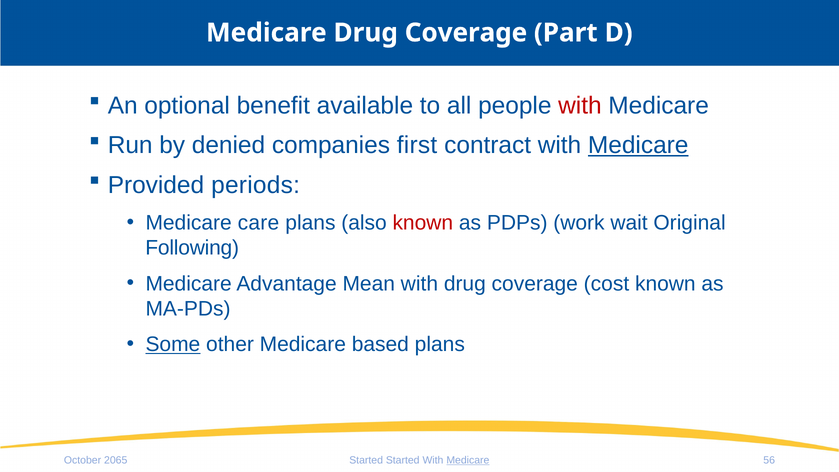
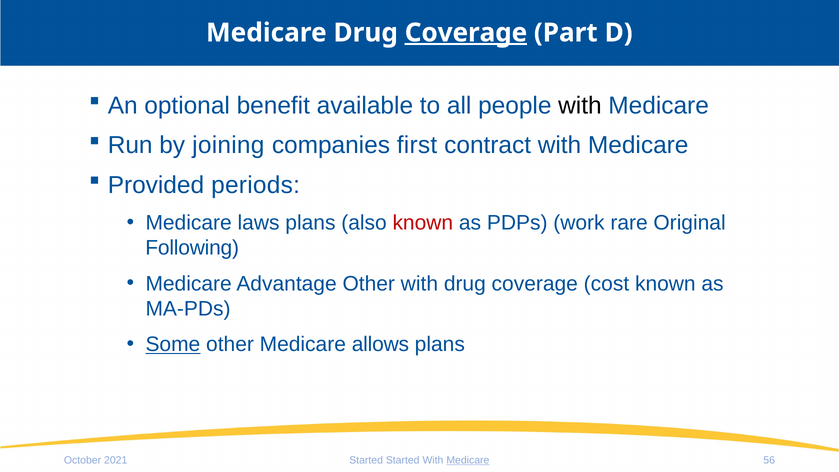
Coverage underline: none -> present (466, 33)
with colour: red -> black (580, 106)
denied: denied -> joining (228, 145)
Medicare underline: present -> none (638, 145)
care: care -> laws (259, 223)
wait: wait -> rare (629, 223)
Advantage Mean: Mean -> Other (369, 284)
based: based -> allows (380, 344)
2065: 2065 -> 2021 (116, 460)
